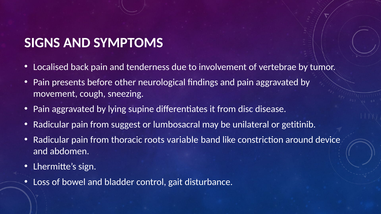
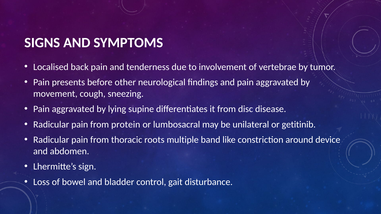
suggest: suggest -> protein (126, 125)
variable: variable -> multiple (183, 140)
